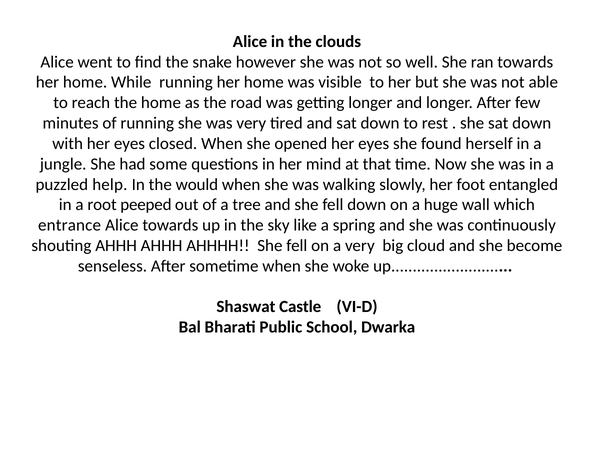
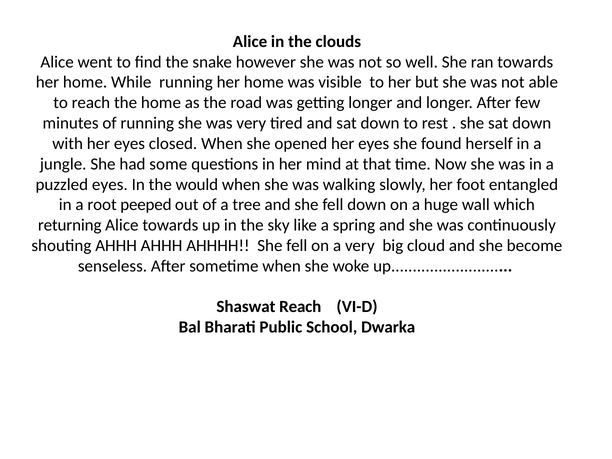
puzzled help: help -> eyes (110, 184)
entrance: entrance -> returning (70, 225)
Shaswat Castle: Castle -> Reach (300, 307)
